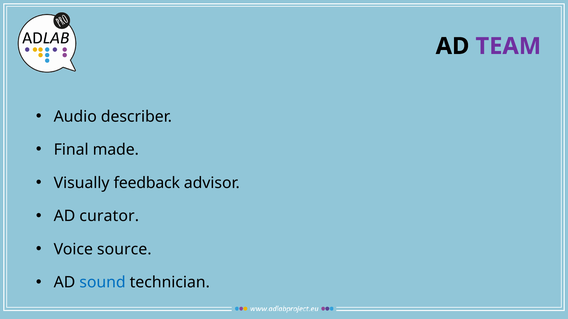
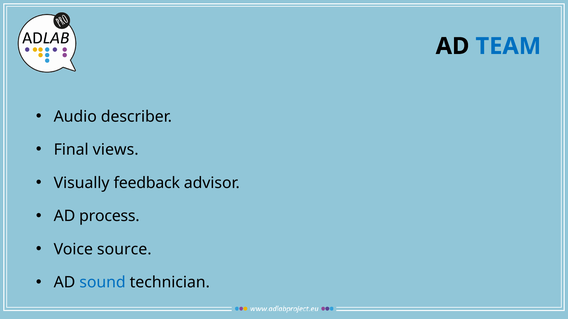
TEAM colour: purple -> blue (508, 46)
made: made -> views (116, 150)
curator: curator -> process (109, 216)
